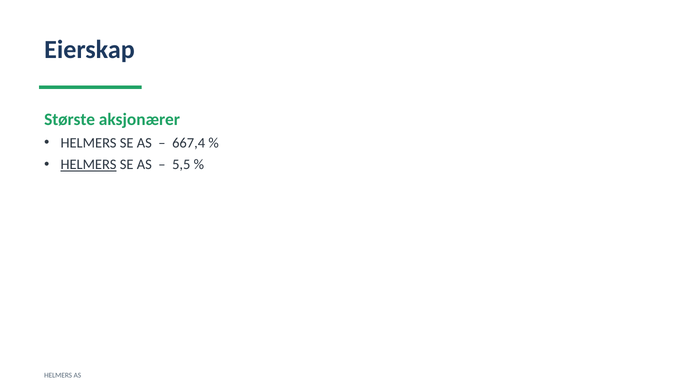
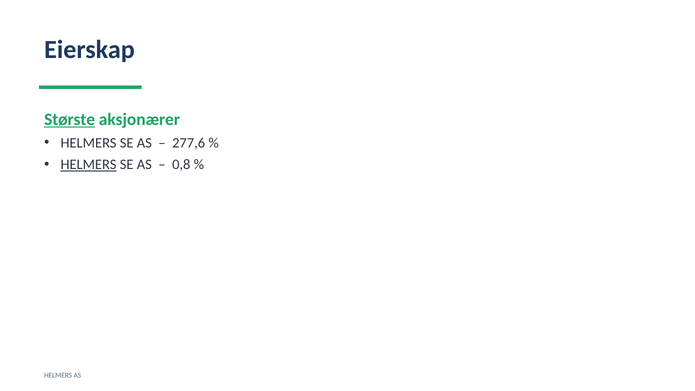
Største underline: none -> present (70, 120)
667,4: 667,4 -> 277,6 (189, 143)
5,5: 5,5 -> 0,8 (181, 165)
